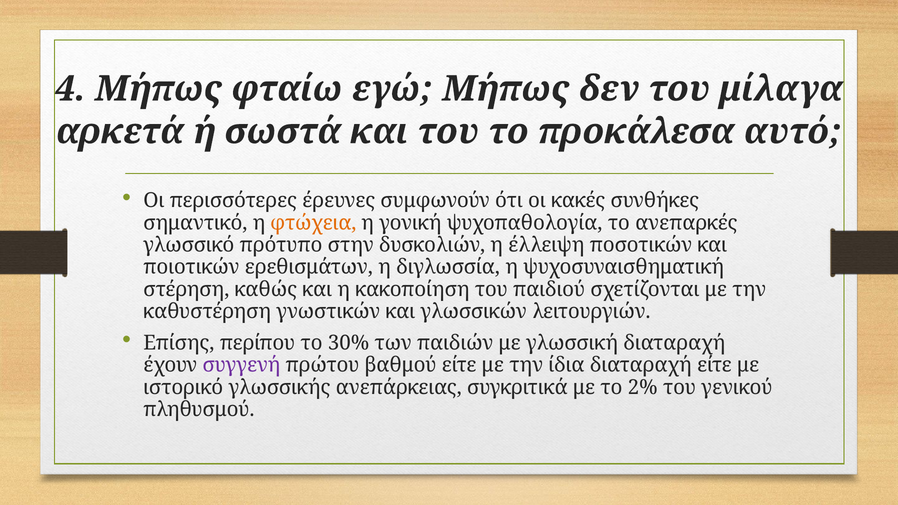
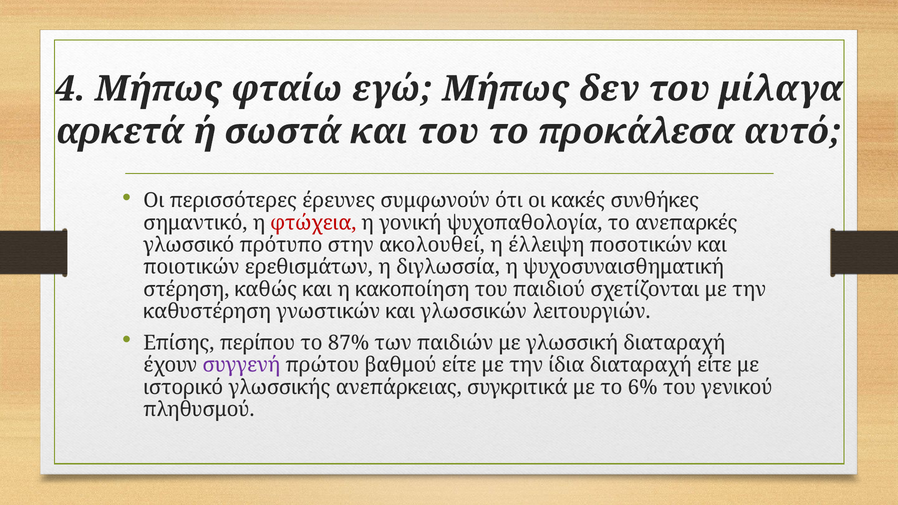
φτώχεια colour: orange -> red (313, 223)
δυσκολιών: δυσκολιών -> ακολουθεί (432, 245)
30%: 30% -> 87% (349, 343)
2%: 2% -> 6% (643, 387)
